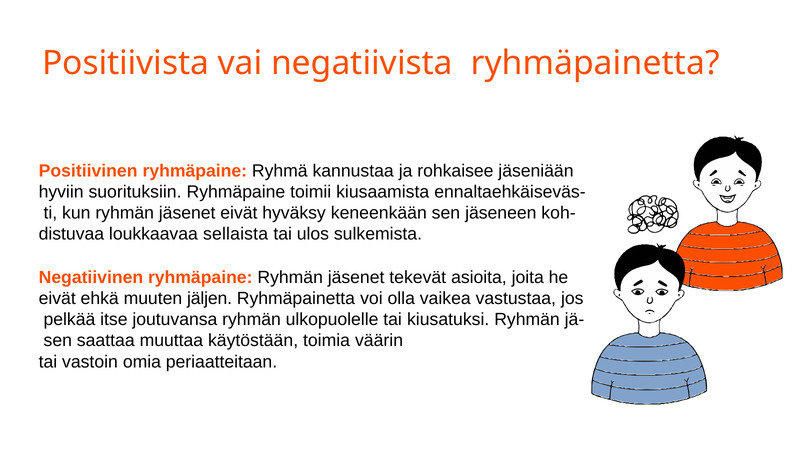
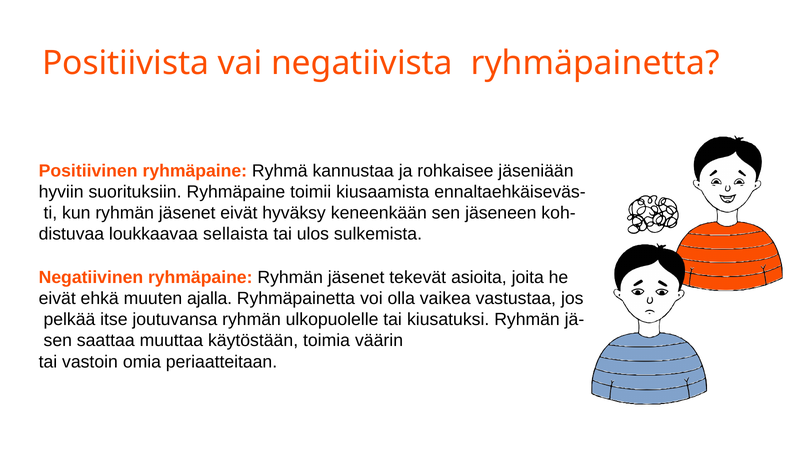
jäljen: jäljen -> ajalla (210, 299)
